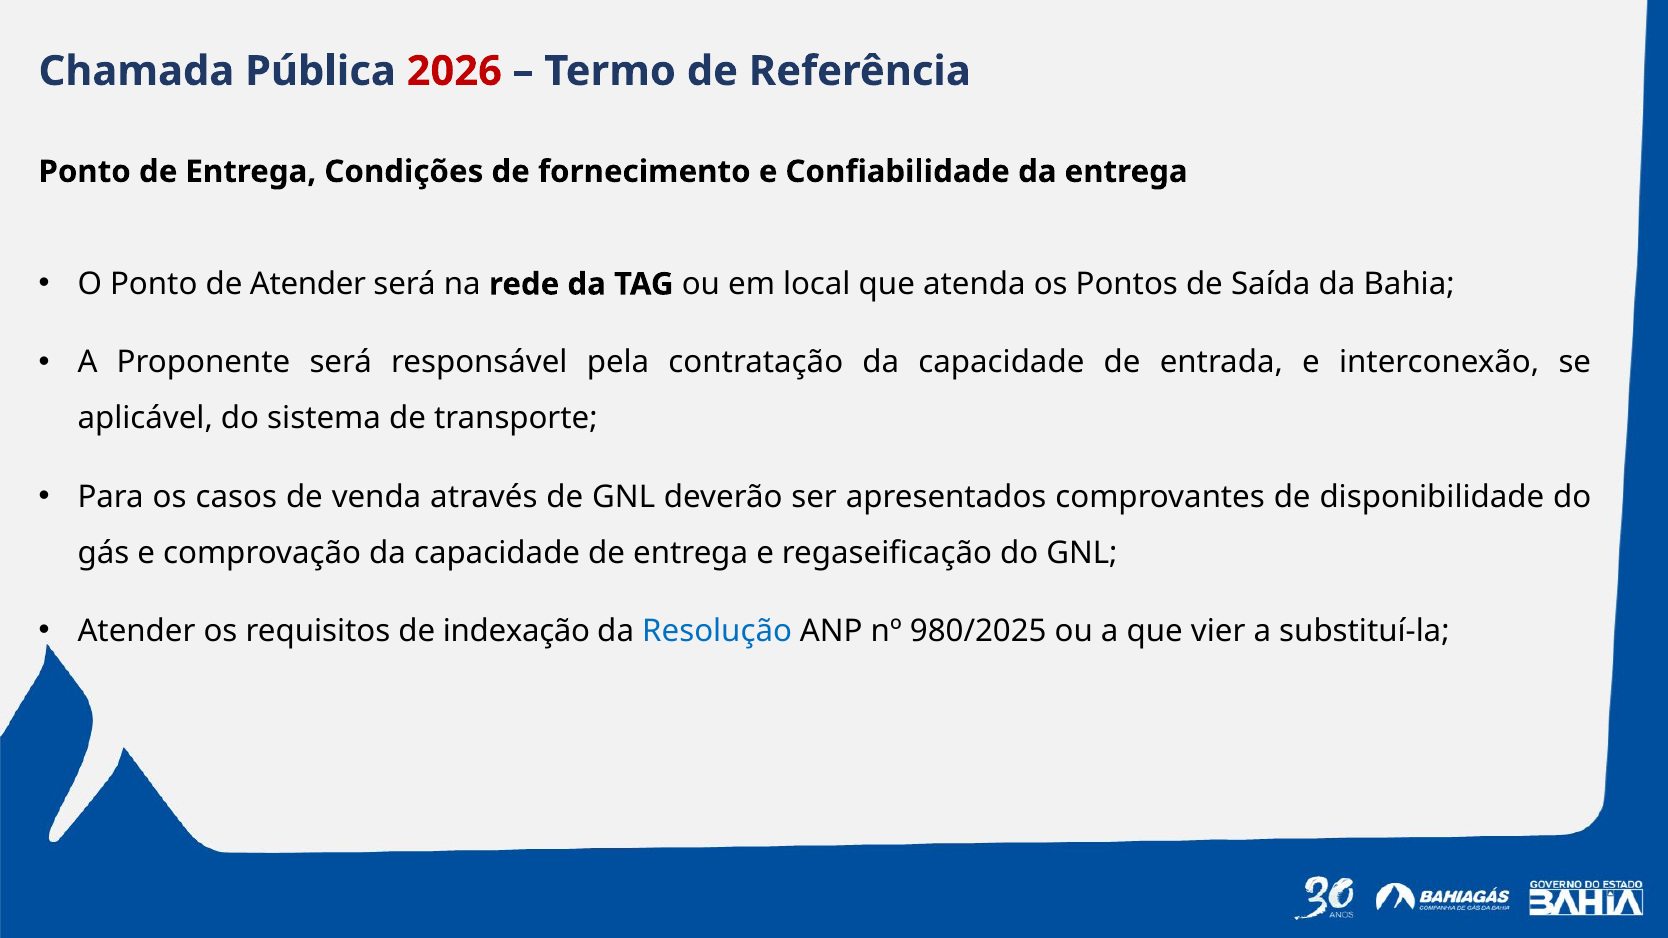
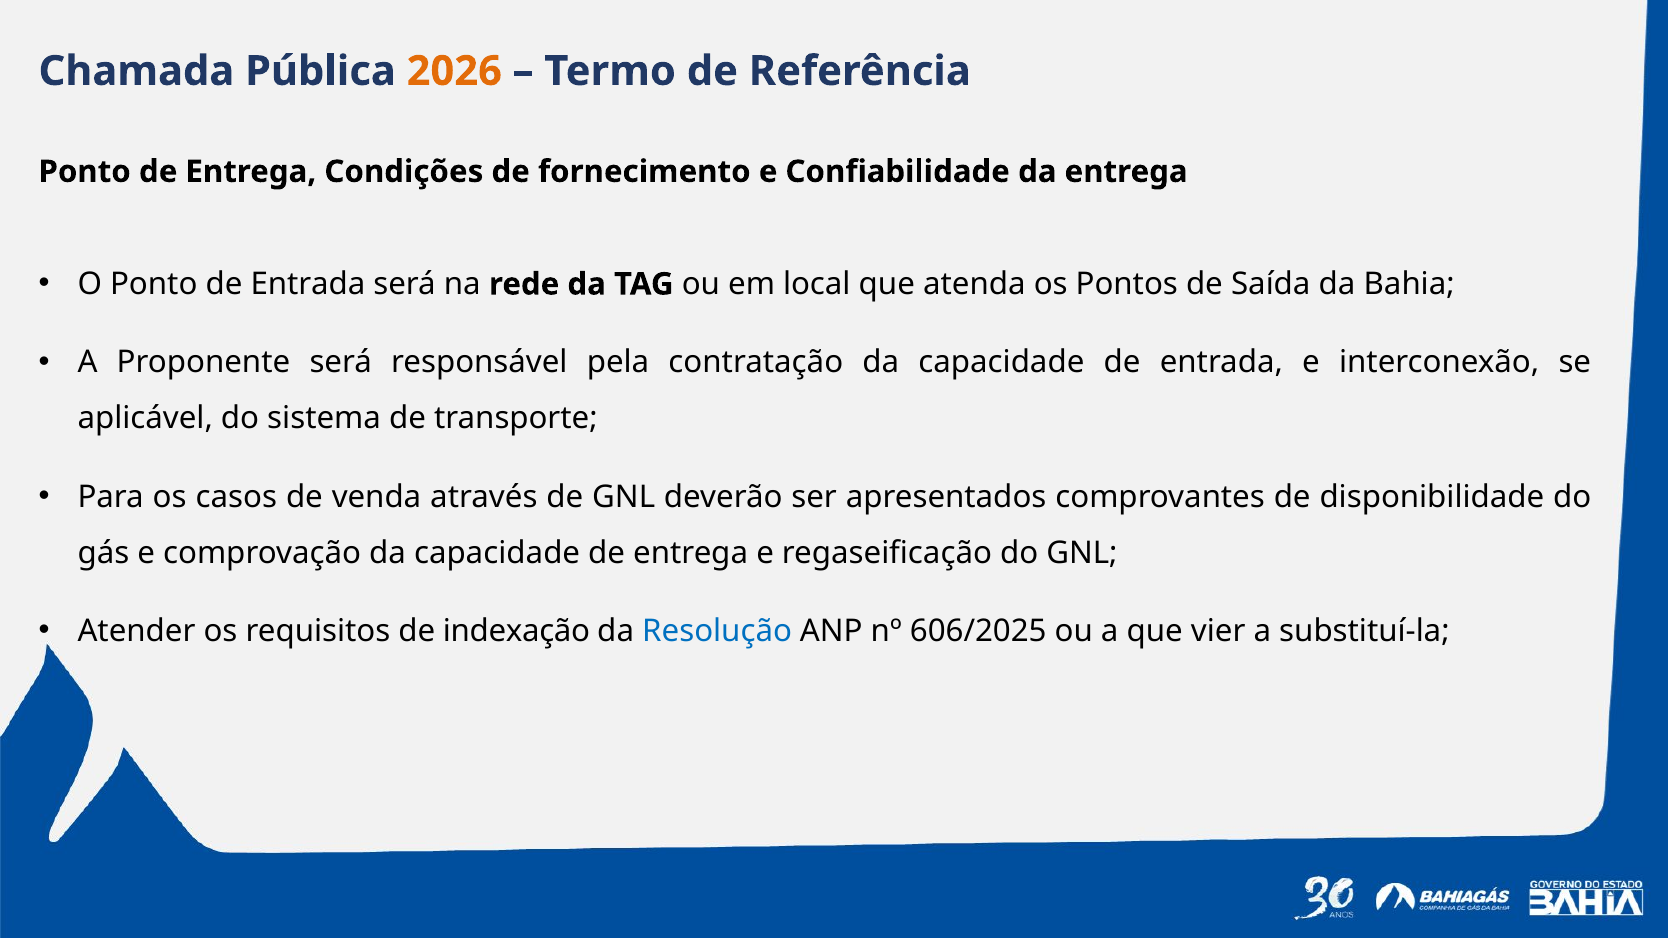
2026 colour: red -> orange (454, 71)
Ponto de Atender: Atender -> Entrada (308, 284)
980/2025: 980/2025 -> 606/2025 (978, 631)
